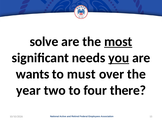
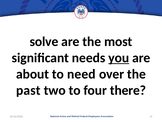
most underline: present -> none (118, 41)
wants: wants -> about (33, 74)
must: must -> need (81, 74)
year: year -> past (28, 90)
